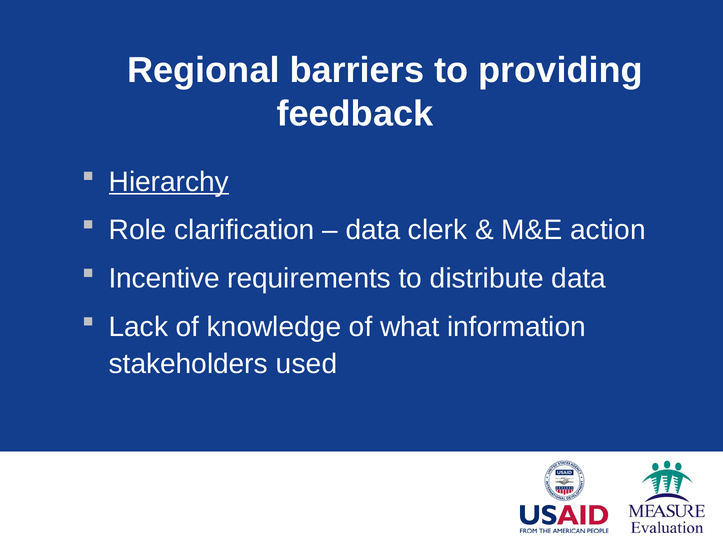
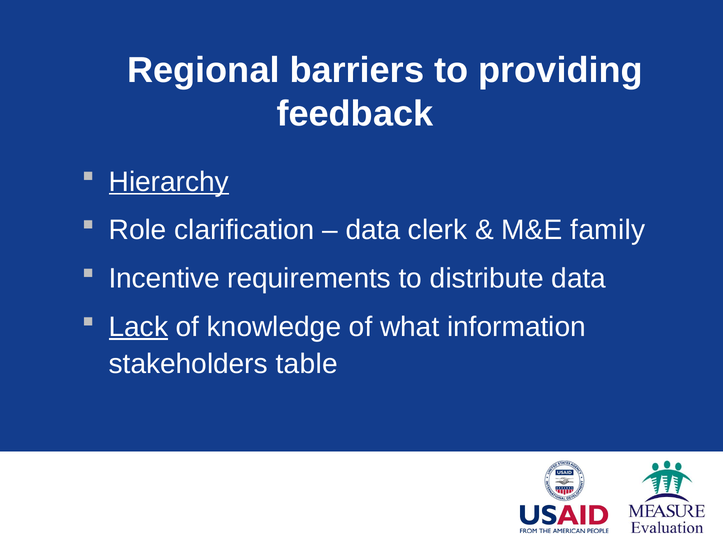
action: action -> family (608, 230)
Lack underline: none -> present (138, 327)
used: used -> table (307, 364)
